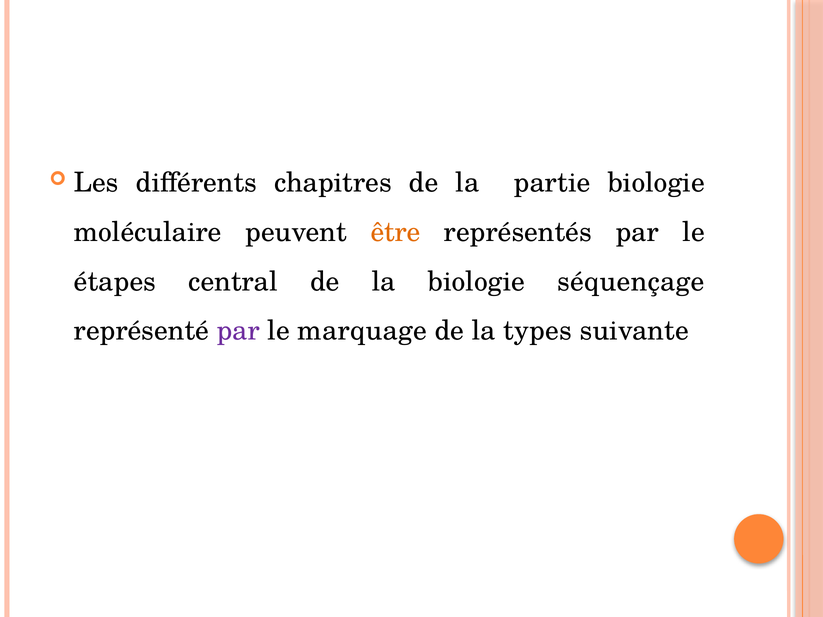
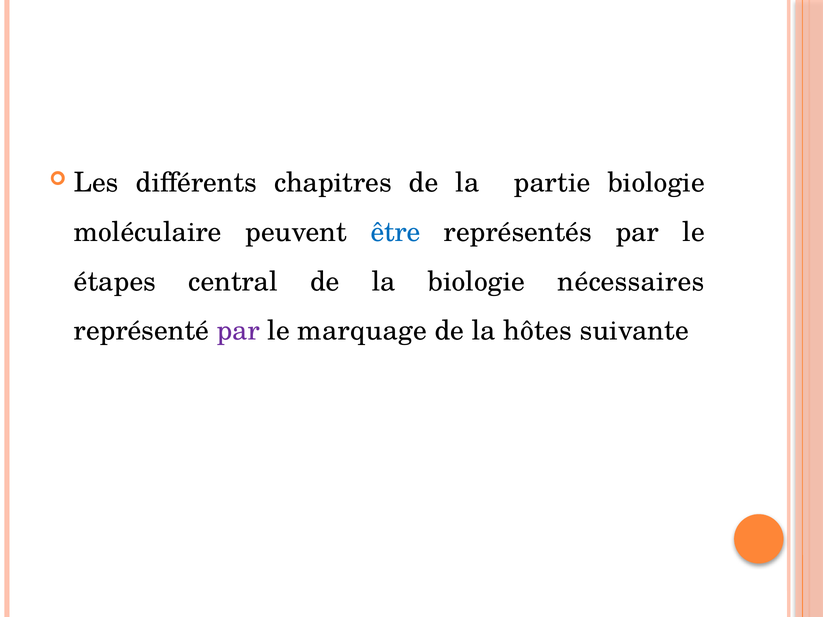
être colour: orange -> blue (396, 232)
séquençage: séquençage -> nécessaires (631, 282)
types: types -> hôtes (538, 331)
